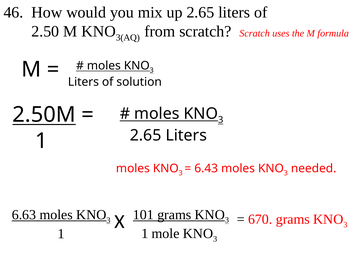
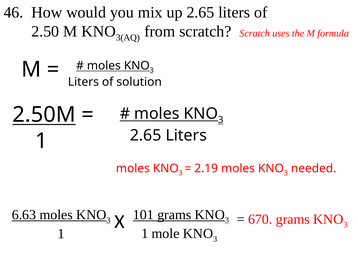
6.43: 6.43 -> 2.19 (206, 169)
